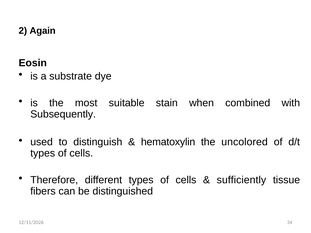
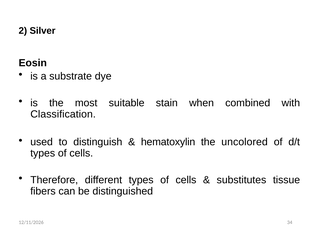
Again: Again -> Silver (43, 31)
Subsequently: Subsequently -> Classification (63, 114)
sufficiently: sufficiently -> substitutes (241, 180)
